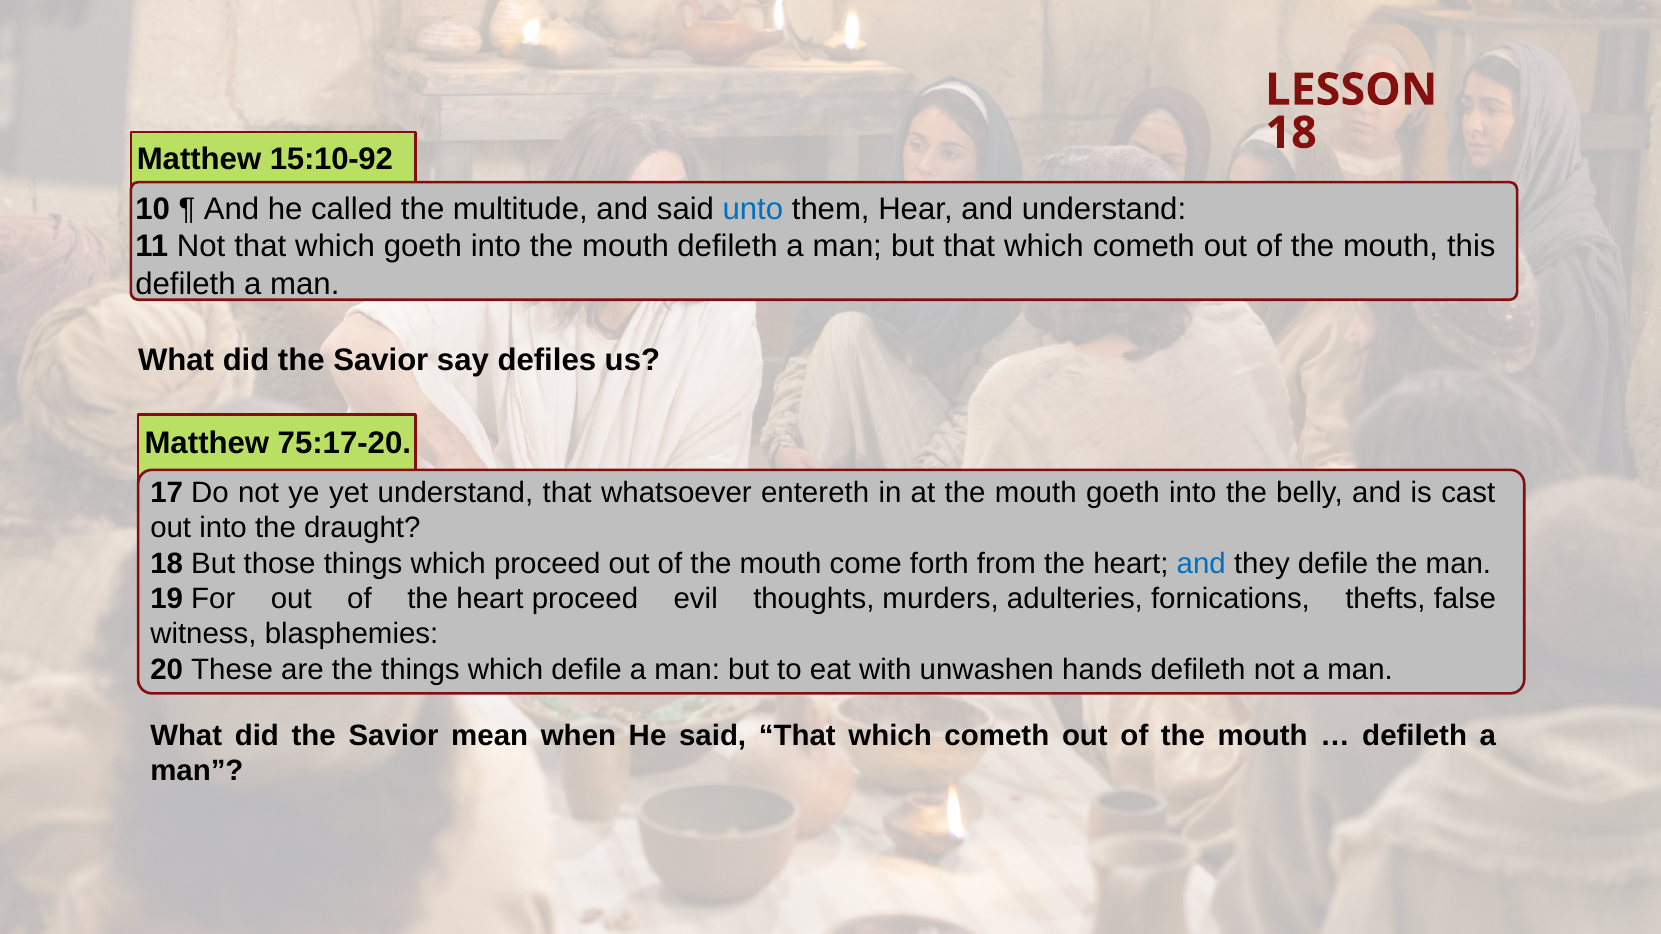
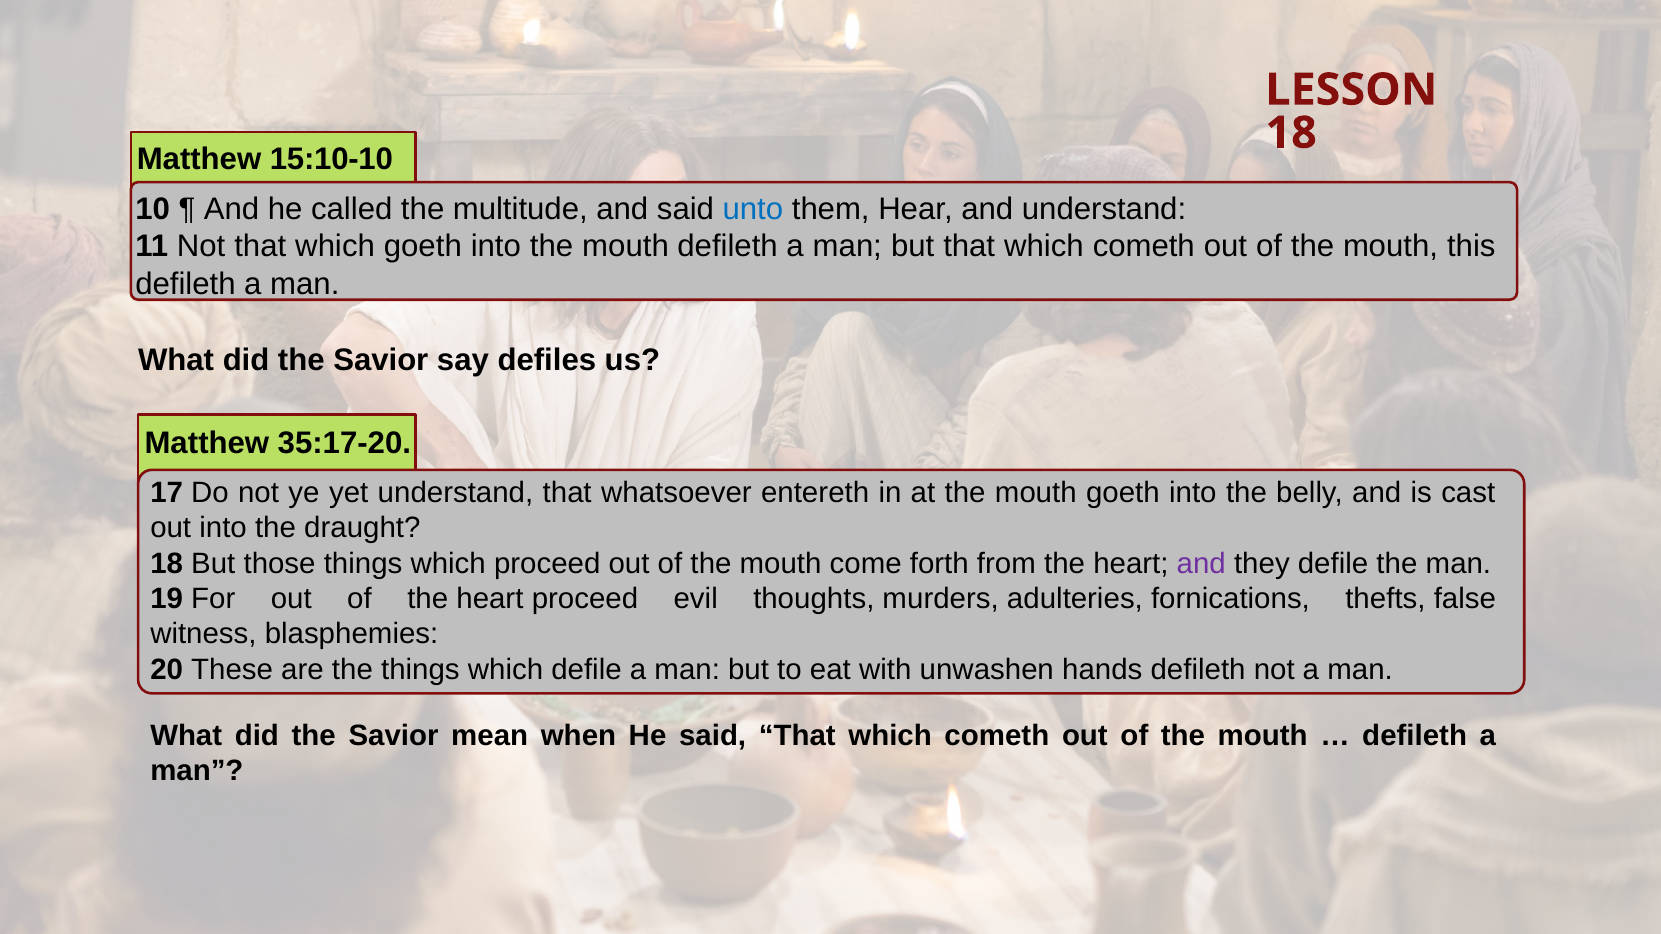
15:10-92: 15:10-92 -> 15:10-10 (331, 159)
75:17-20: 75:17-20 -> 35:17-20 (344, 444)
and colour: blue -> purple (1201, 564)
